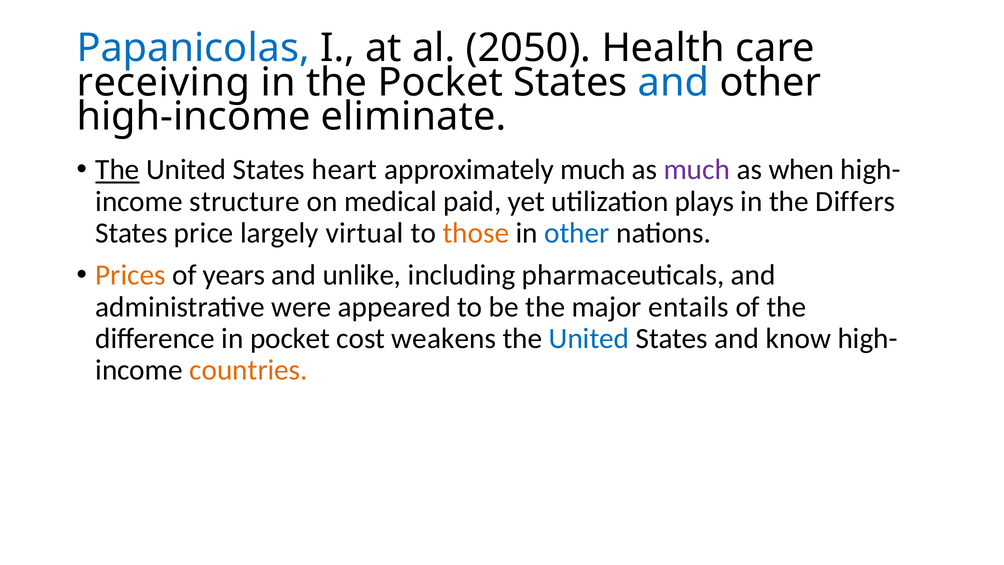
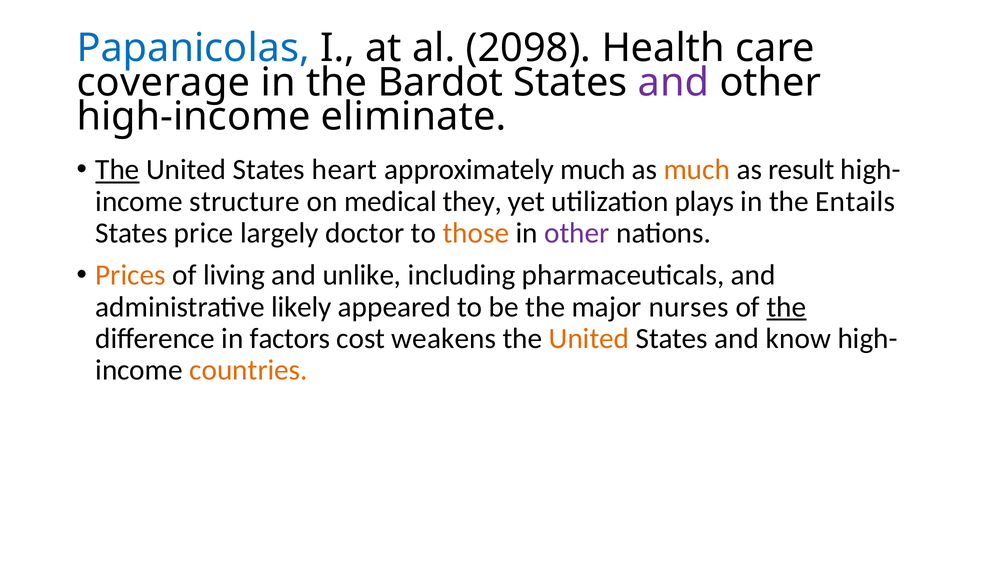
2050: 2050 -> 2098 (528, 48)
receiving: receiving -> coverage (163, 82)
the Pocket: Pocket -> Bardot (441, 82)
and colour: blue -> purple (673, 82)
much colour: purple -> orange (697, 170)
when: when -> result (801, 170)
paid: paid -> they (472, 201)
Differs: Differs -> Entails (855, 201)
virtual: virtual -> doctor (365, 233)
other colour: blue -> purple (577, 233)
years: years -> living (234, 275)
were: were -> likely (301, 307)
entails: entails -> nurses (689, 307)
the underline: none -> present (786, 307)
in pocket: pocket -> factors (290, 338)
United colour: blue -> orange (589, 338)
